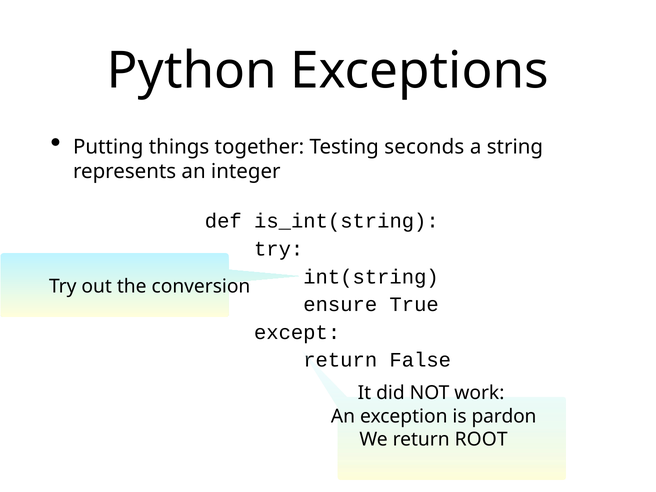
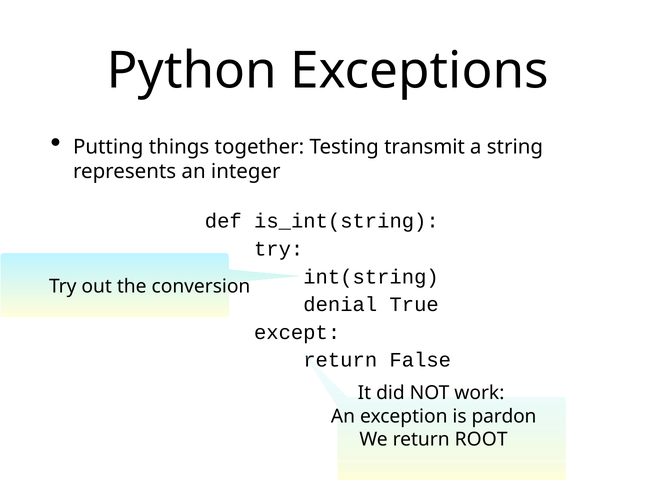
seconds: seconds -> transmit (424, 147)
ensure: ensure -> denial (340, 305)
